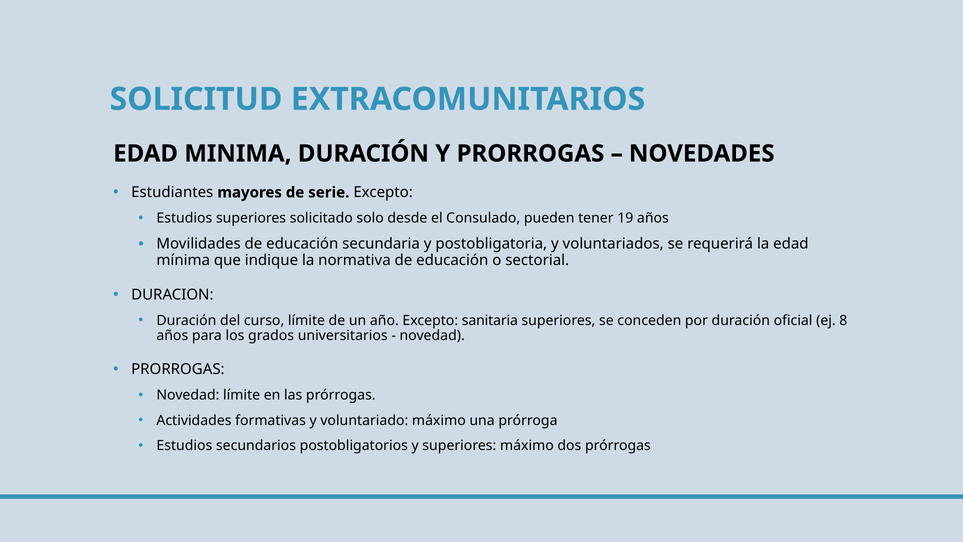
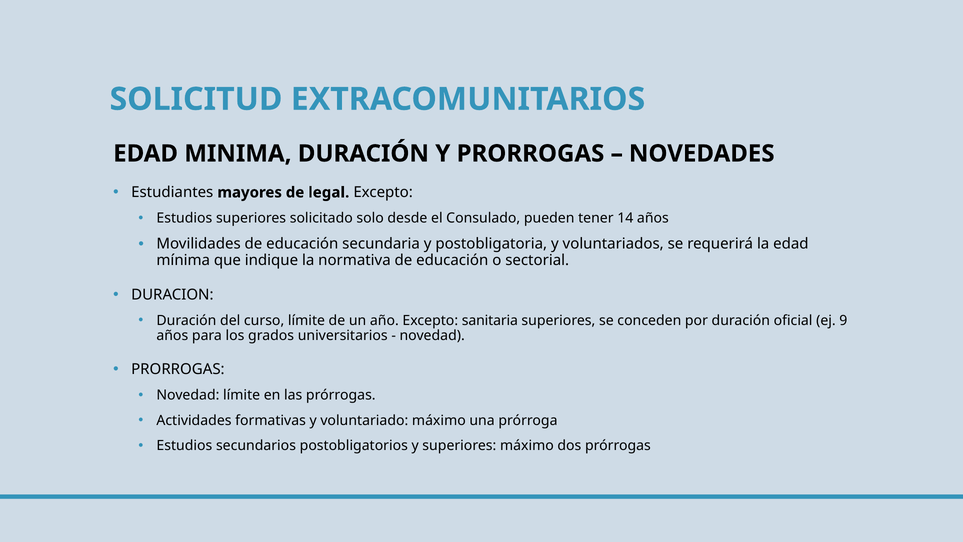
serie: serie -> legal (329, 192)
19: 19 -> 14 (625, 218)
8: 8 -> 9 (843, 320)
